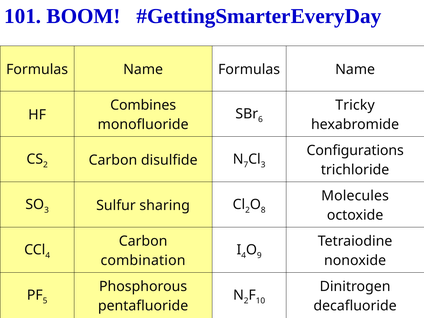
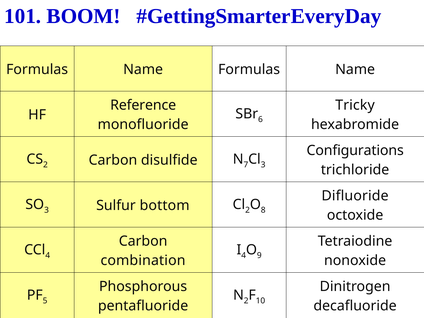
Combines: Combines -> Reference (143, 105)
Molecules: Molecules -> Difluoride (355, 196)
sharing: sharing -> bottom (165, 205)
